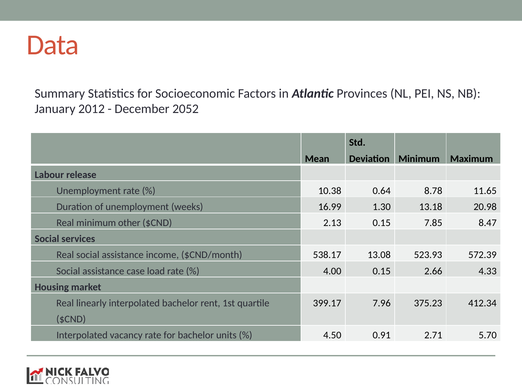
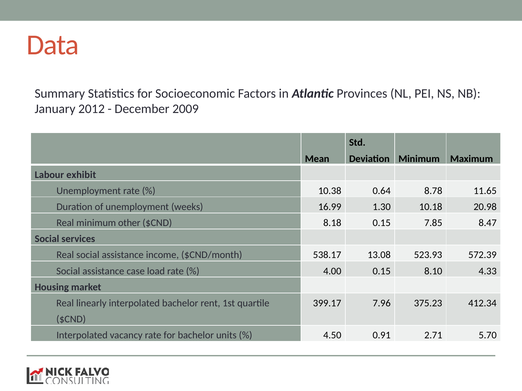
2052: 2052 -> 2009 (186, 109)
release: release -> exhibit (81, 175)
13.18: 13.18 -> 10.18 (431, 207)
2.13: 2.13 -> 8.18 (332, 223)
2.66: 2.66 -> 8.10 (433, 271)
